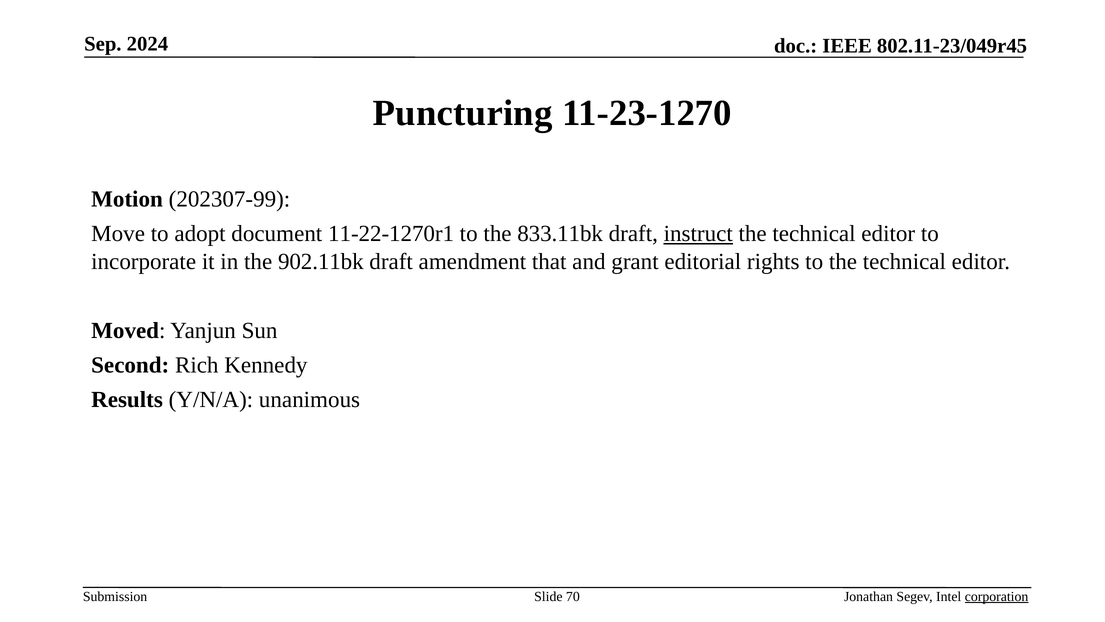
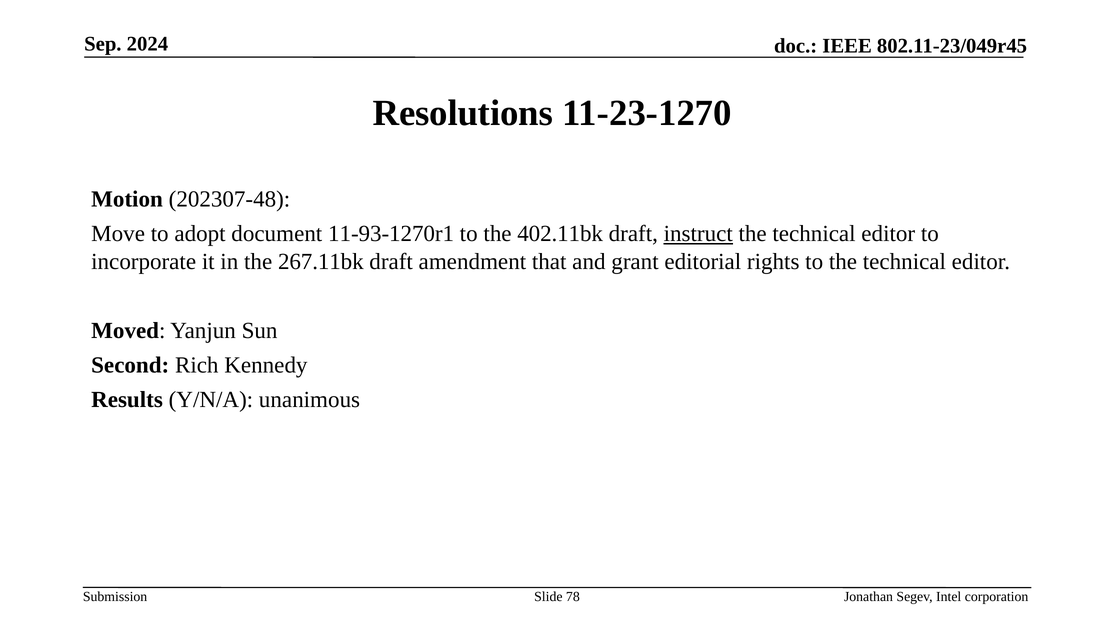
Puncturing: Puncturing -> Resolutions (463, 113)
202307-99: 202307-99 -> 202307-48 (229, 199)
11-22-1270r1: 11-22-1270r1 -> 11-93-1270r1 (391, 234)
833.11bk: 833.11bk -> 402.11bk (560, 234)
902.11bk: 902.11bk -> 267.11bk (321, 261)
70: 70 -> 78 (573, 596)
corporation underline: present -> none (997, 596)
